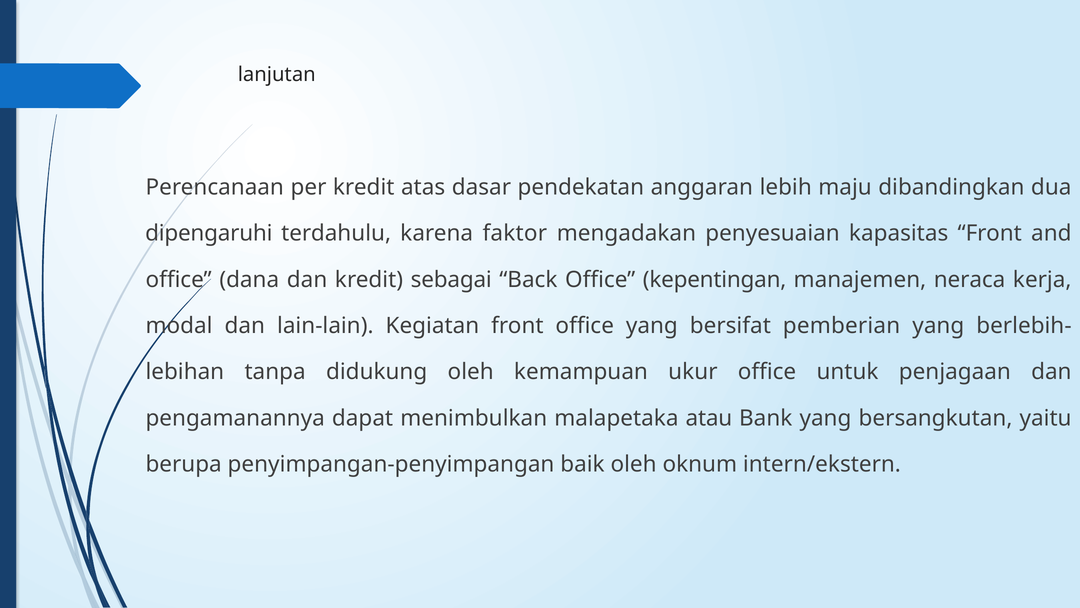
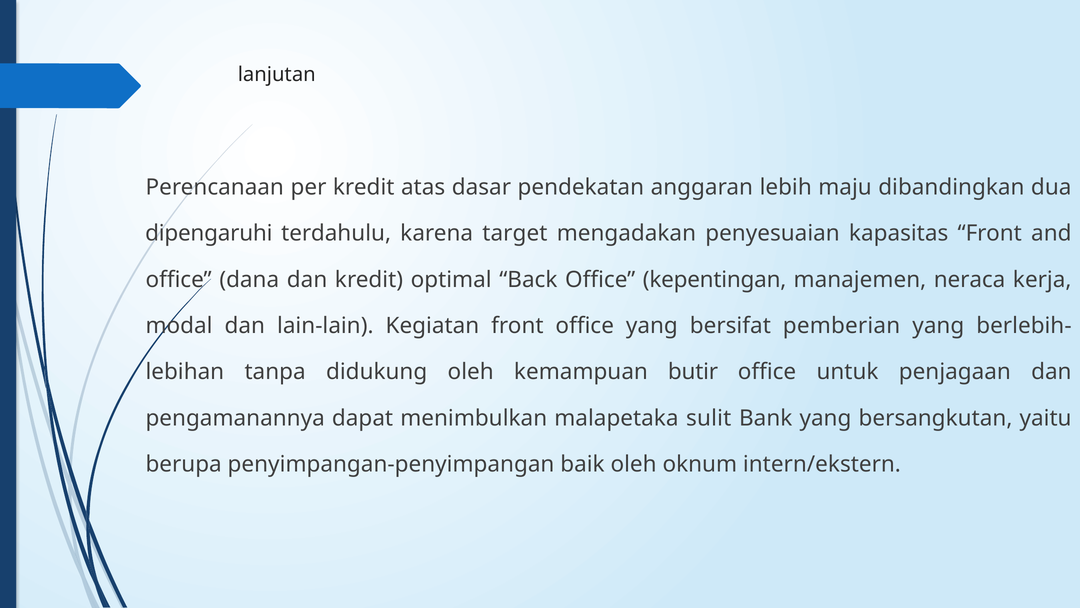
faktor: faktor -> target (515, 233)
sebagai: sebagai -> optimal (451, 279)
ukur: ukur -> butir (693, 372)
atau: atau -> sulit (709, 418)
